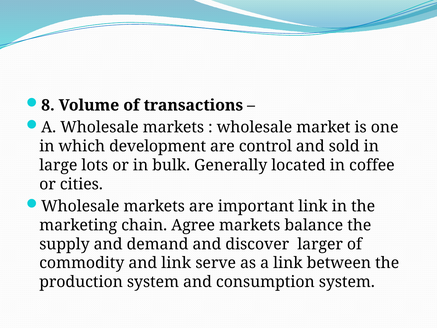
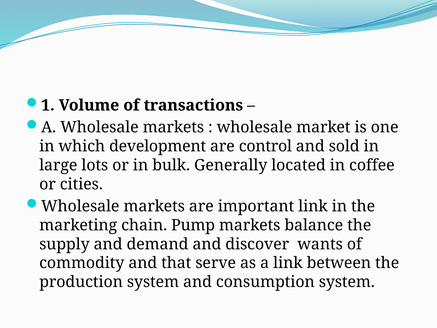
8: 8 -> 1 (48, 105)
Agree: Agree -> Pump (193, 225)
larger: larger -> wants (320, 244)
and link: link -> that (176, 263)
